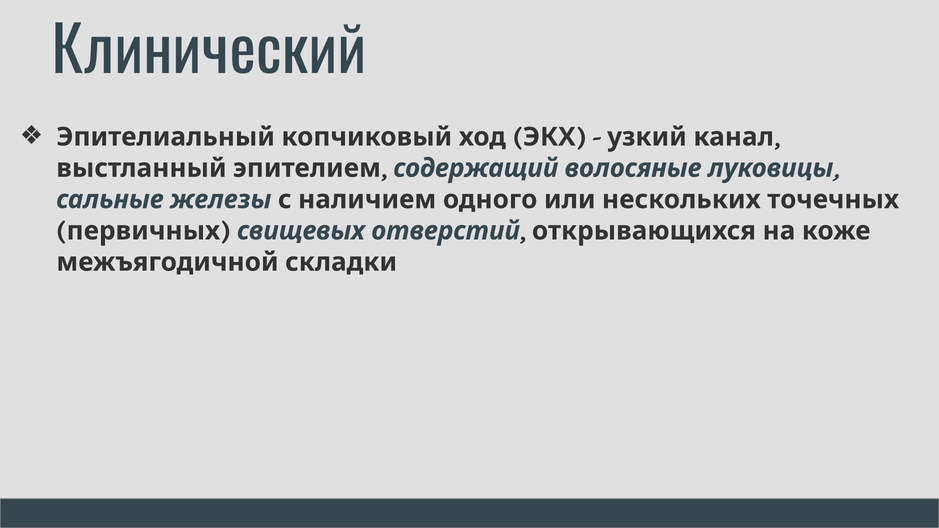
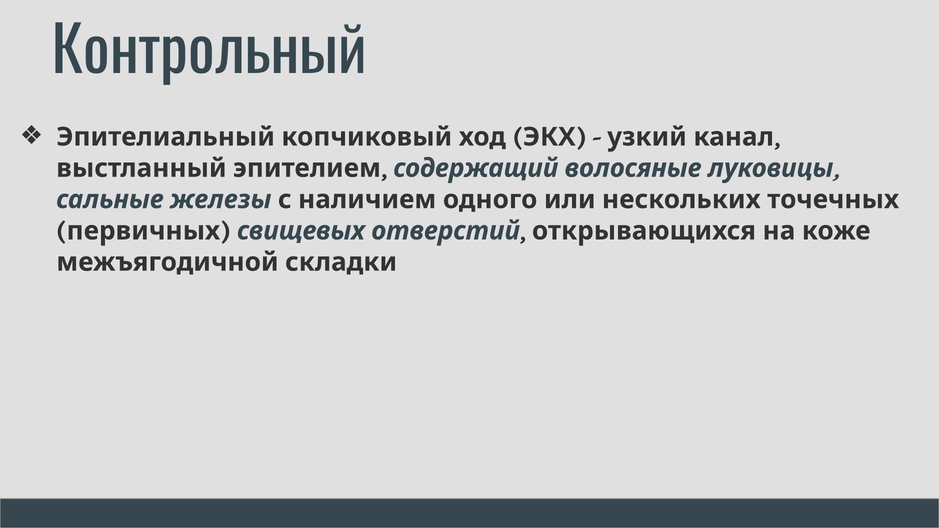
Клинический: Клинический -> Контрольный (209, 53)
